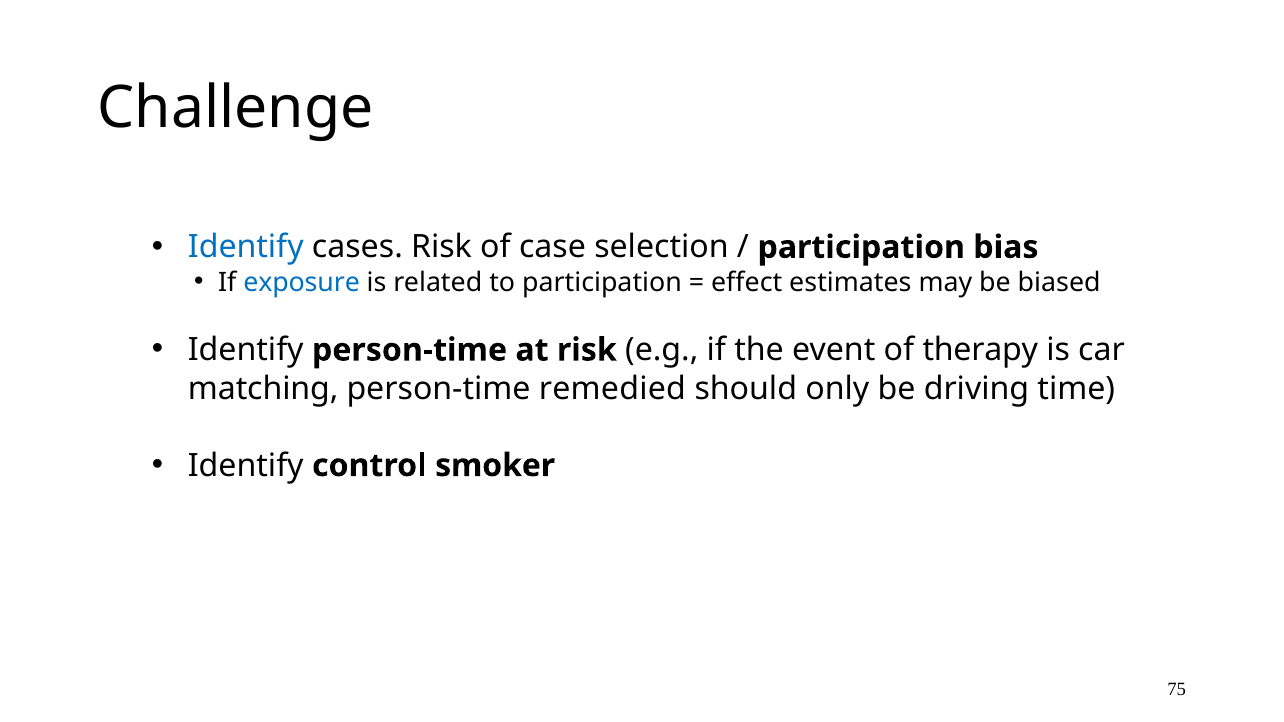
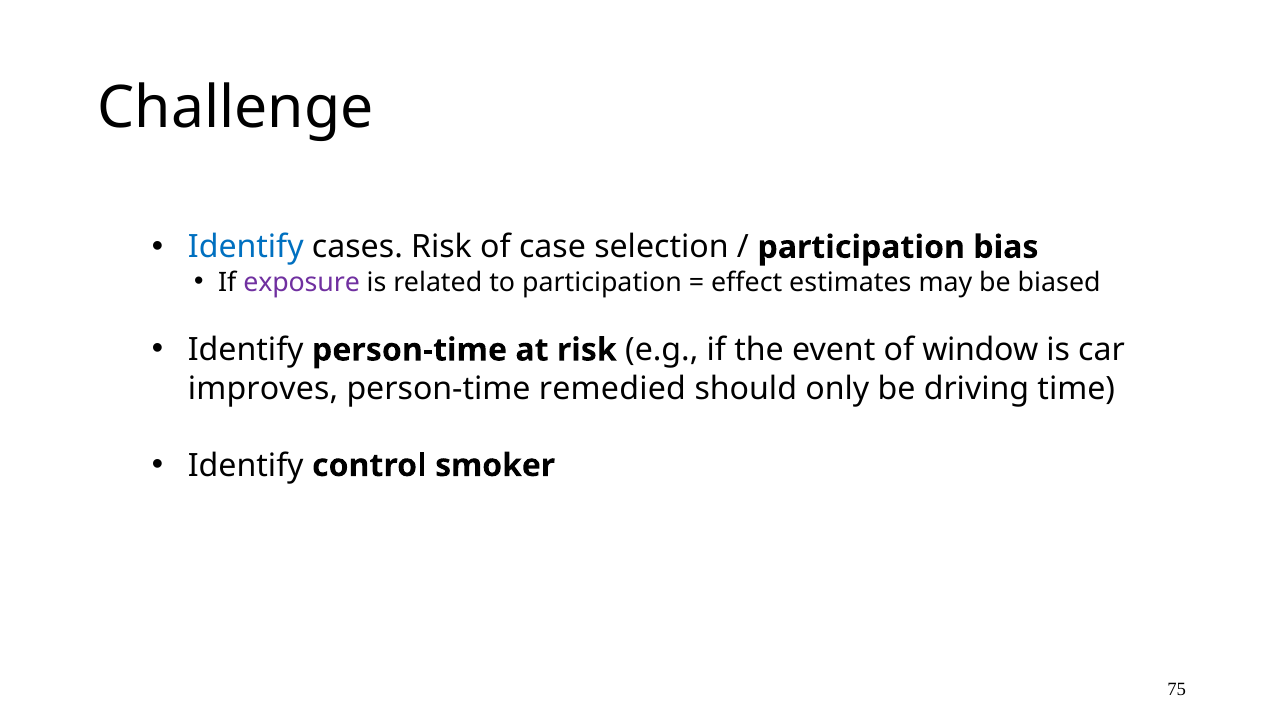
exposure colour: blue -> purple (302, 282)
therapy: therapy -> window (980, 350)
matching: matching -> improves (263, 389)
